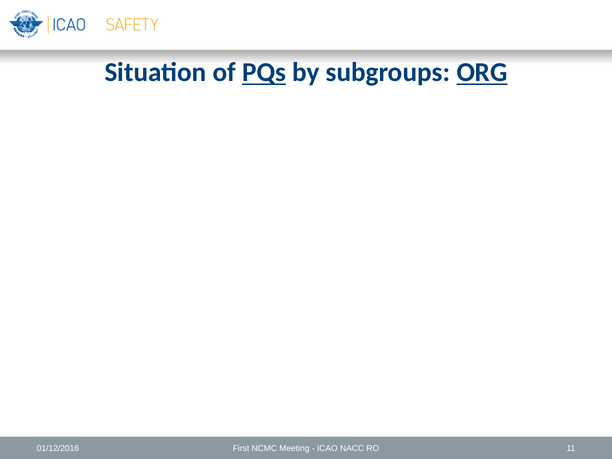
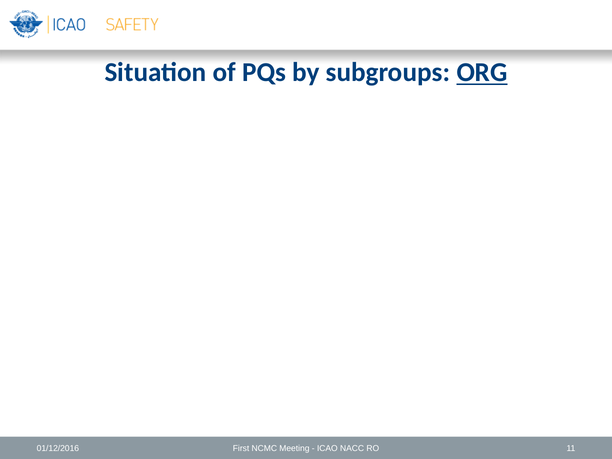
PQs underline: present -> none (264, 72)
